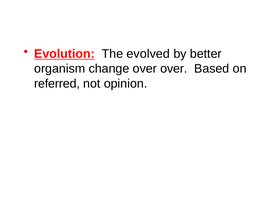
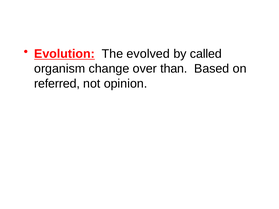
better: better -> called (206, 54)
over over: over -> than (174, 69)
